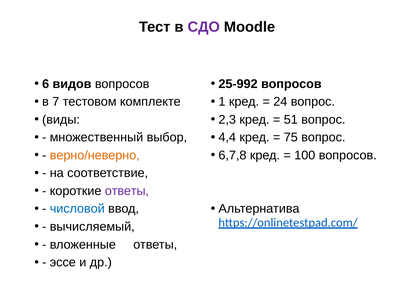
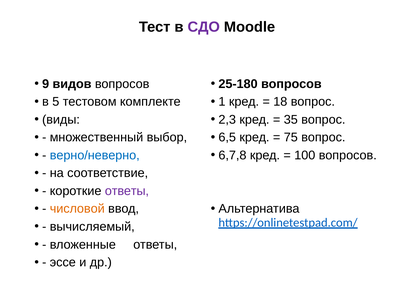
6: 6 -> 9 (46, 84)
25-992: 25-992 -> 25-180 (238, 84)
7: 7 -> 5 (56, 102)
24: 24 -> 18 (280, 102)
51: 51 -> 35 (291, 120)
4,4: 4,4 -> 6,5 (227, 138)
верно/неверно colour: orange -> blue (95, 155)
числовой colour: blue -> orange (77, 209)
